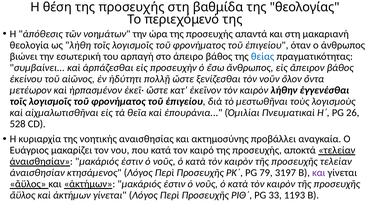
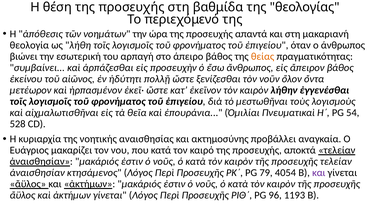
θείας colour: blue -> orange (263, 56)
26: 26 -> 54 (353, 113)
3197: 3197 -> 4054 (285, 173)
33: 33 -> 96 (275, 195)
